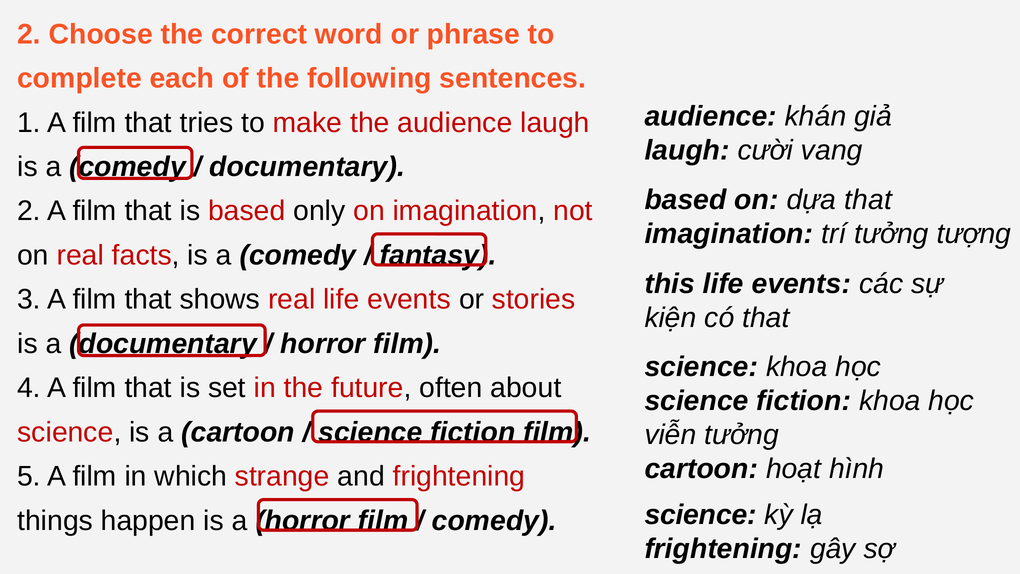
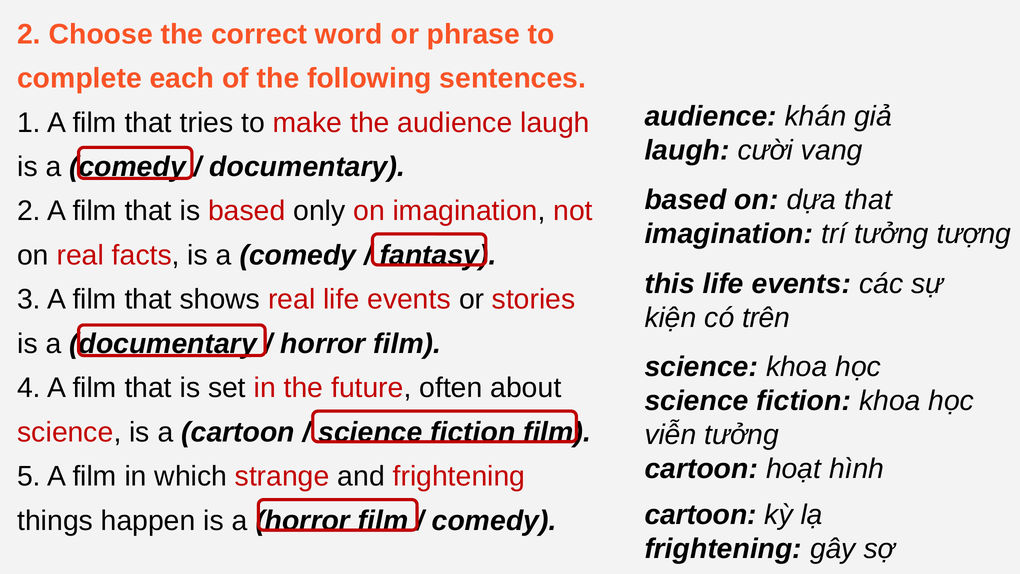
có that: that -> trên (766, 318)
science: science -> cartoon (701, 514)
